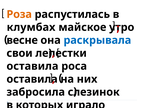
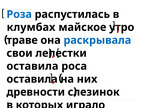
Роза colour: orange -> blue (19, 14)
весне: весне -> траве (22, 40)
забросила: забросила -> древности (36, 92)
